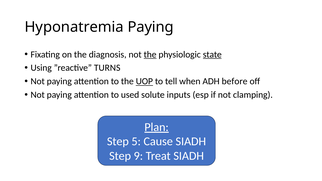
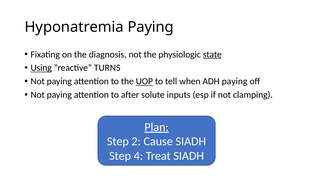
the underline: present -> none (150, 54)
Using underline: none -> present (41, 68)
ADH before: before -> paying (235, 81)
used: used -> after (130, 95)
5: 5 -> 2 (136, 142)
9: 9 -> 4 (138, 156)
